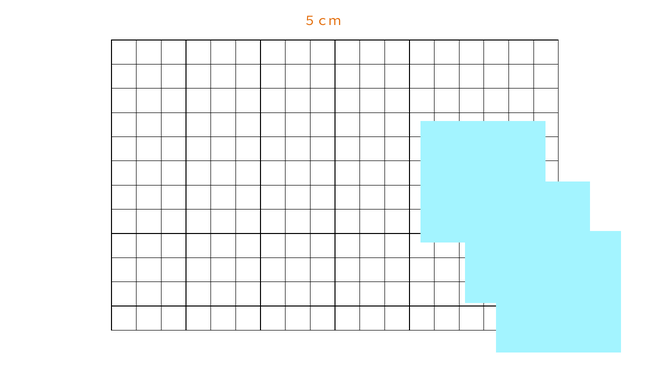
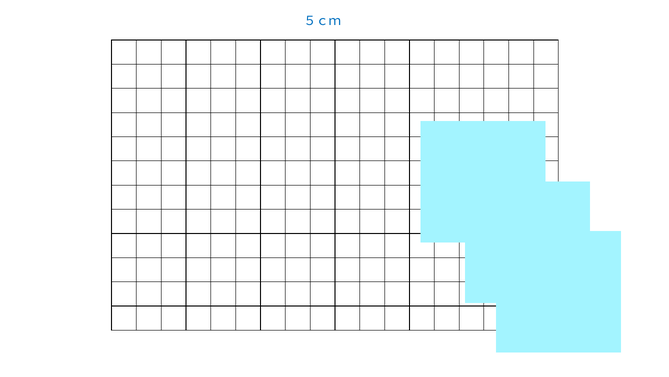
５ｃｍ colour: orange -> blue (322, 21)
